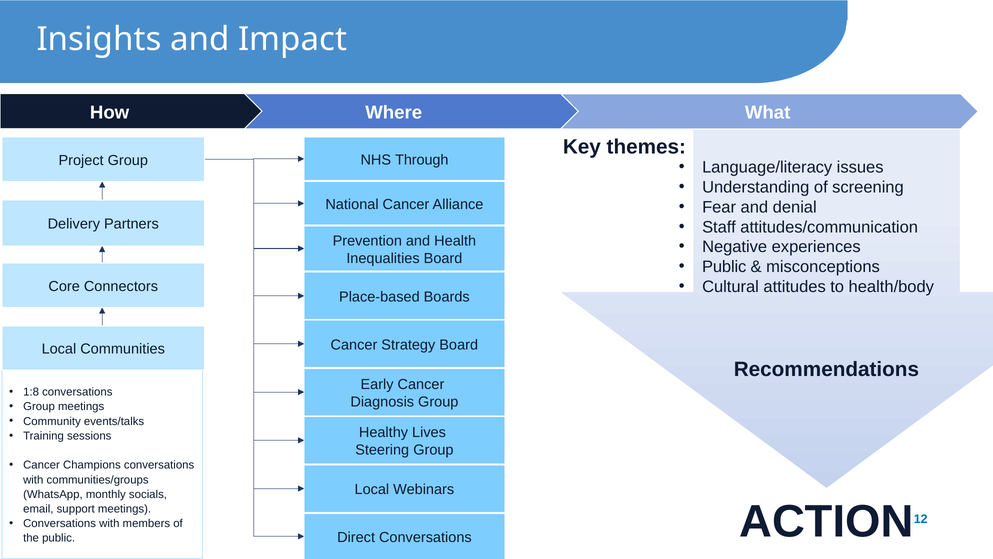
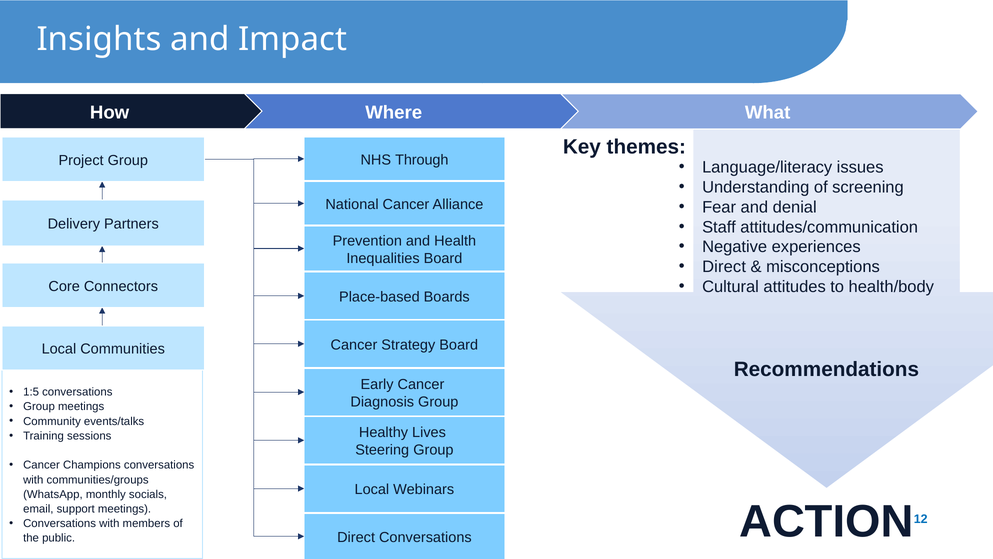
Public: Public -> Direct (724, 267)
1:8: 1:8 -> 1:5 (31, 392)
